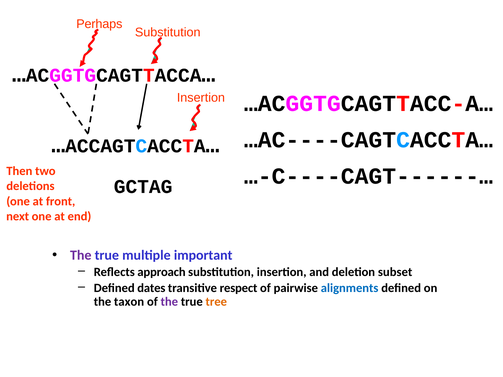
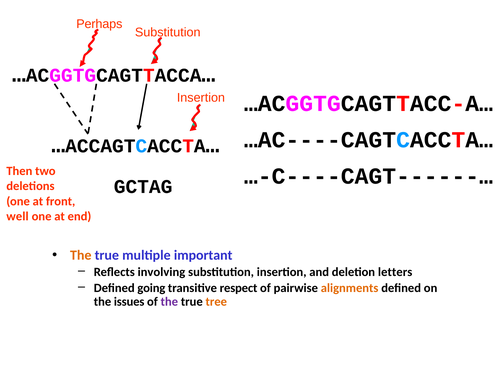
next: next -> well (18, 216)
The colour: purple -> orange (81, 255)
approach: approach -> involving (161, 272)
subset: subset -> letters (395, 272)
dates: dates -> going (151, 288)
alignments colour: blue -> orange (350, 288)
taxon: taxon -> issues (129, 302)
